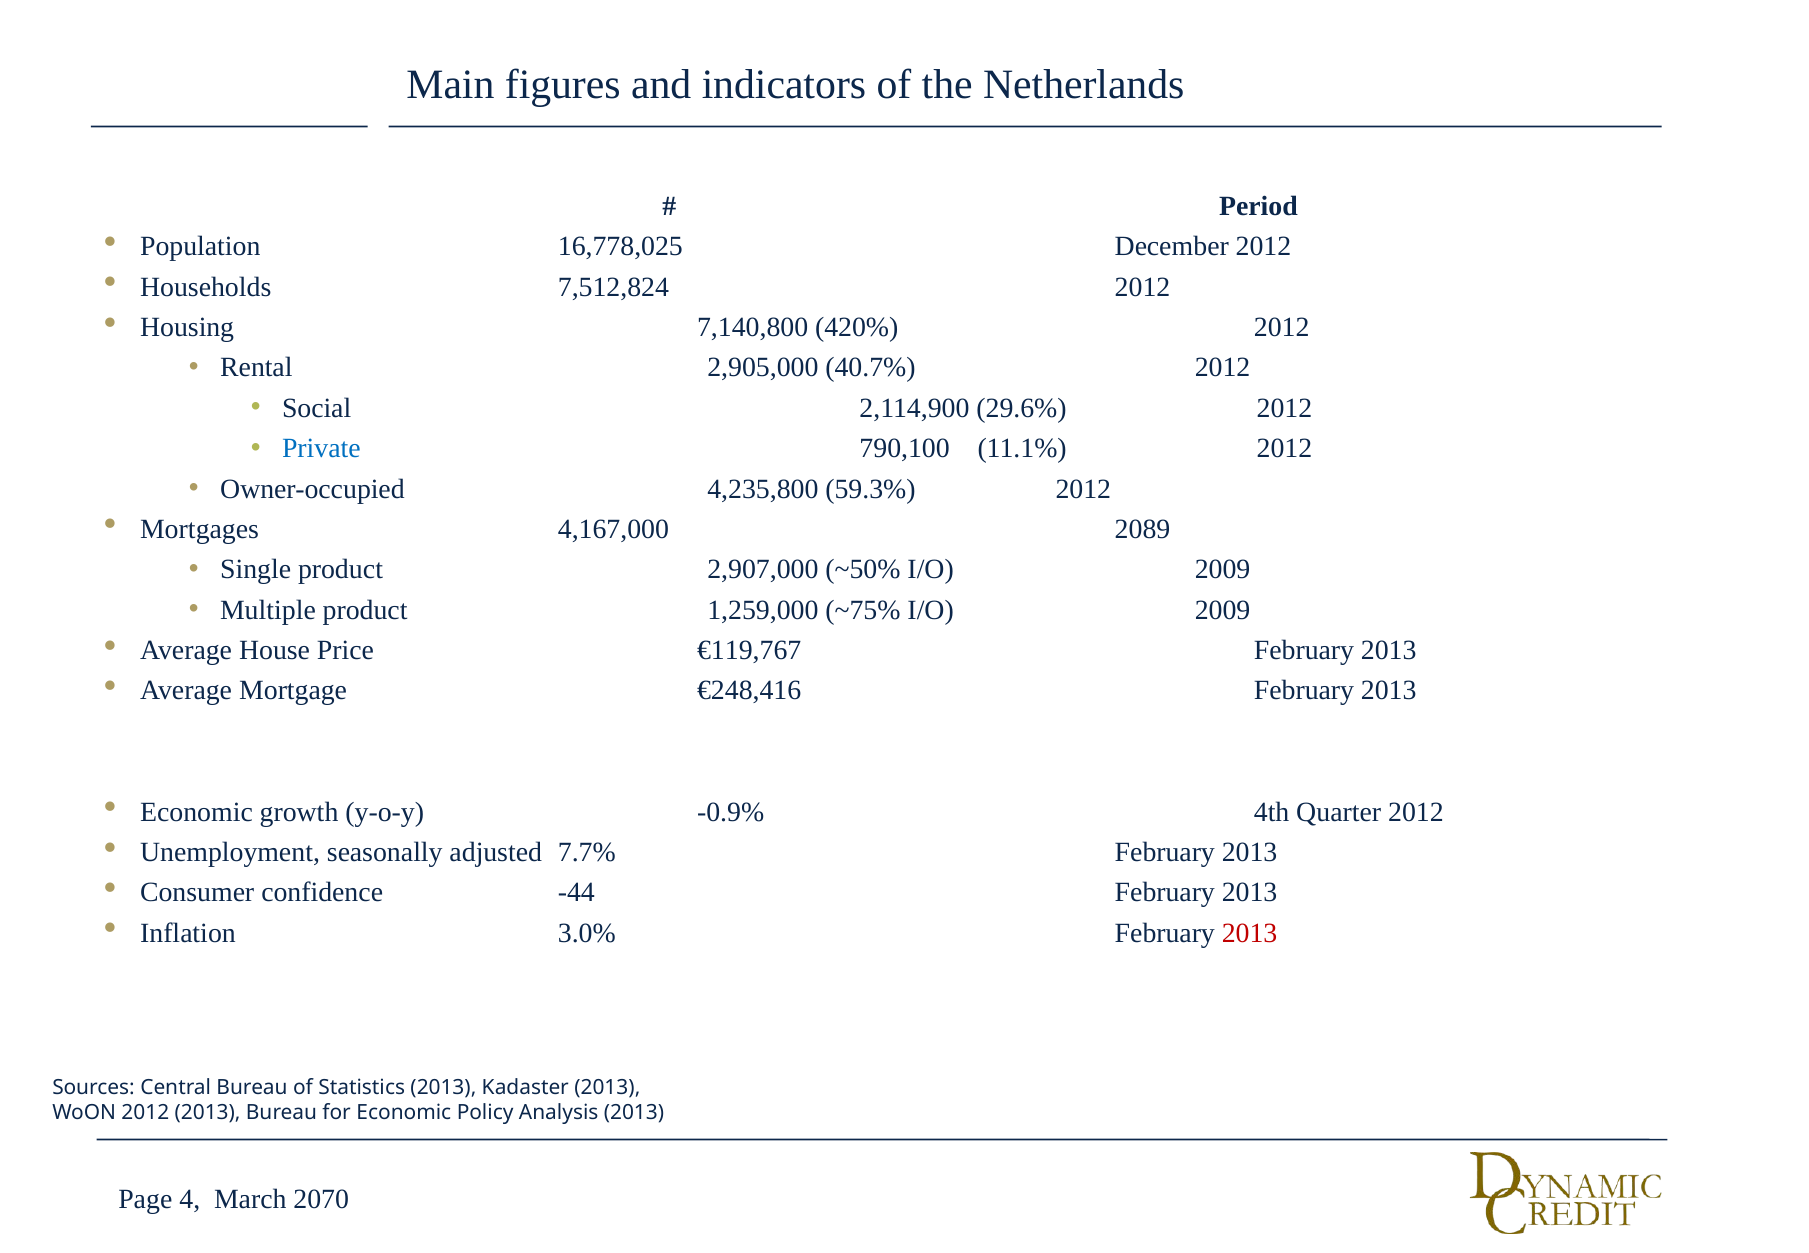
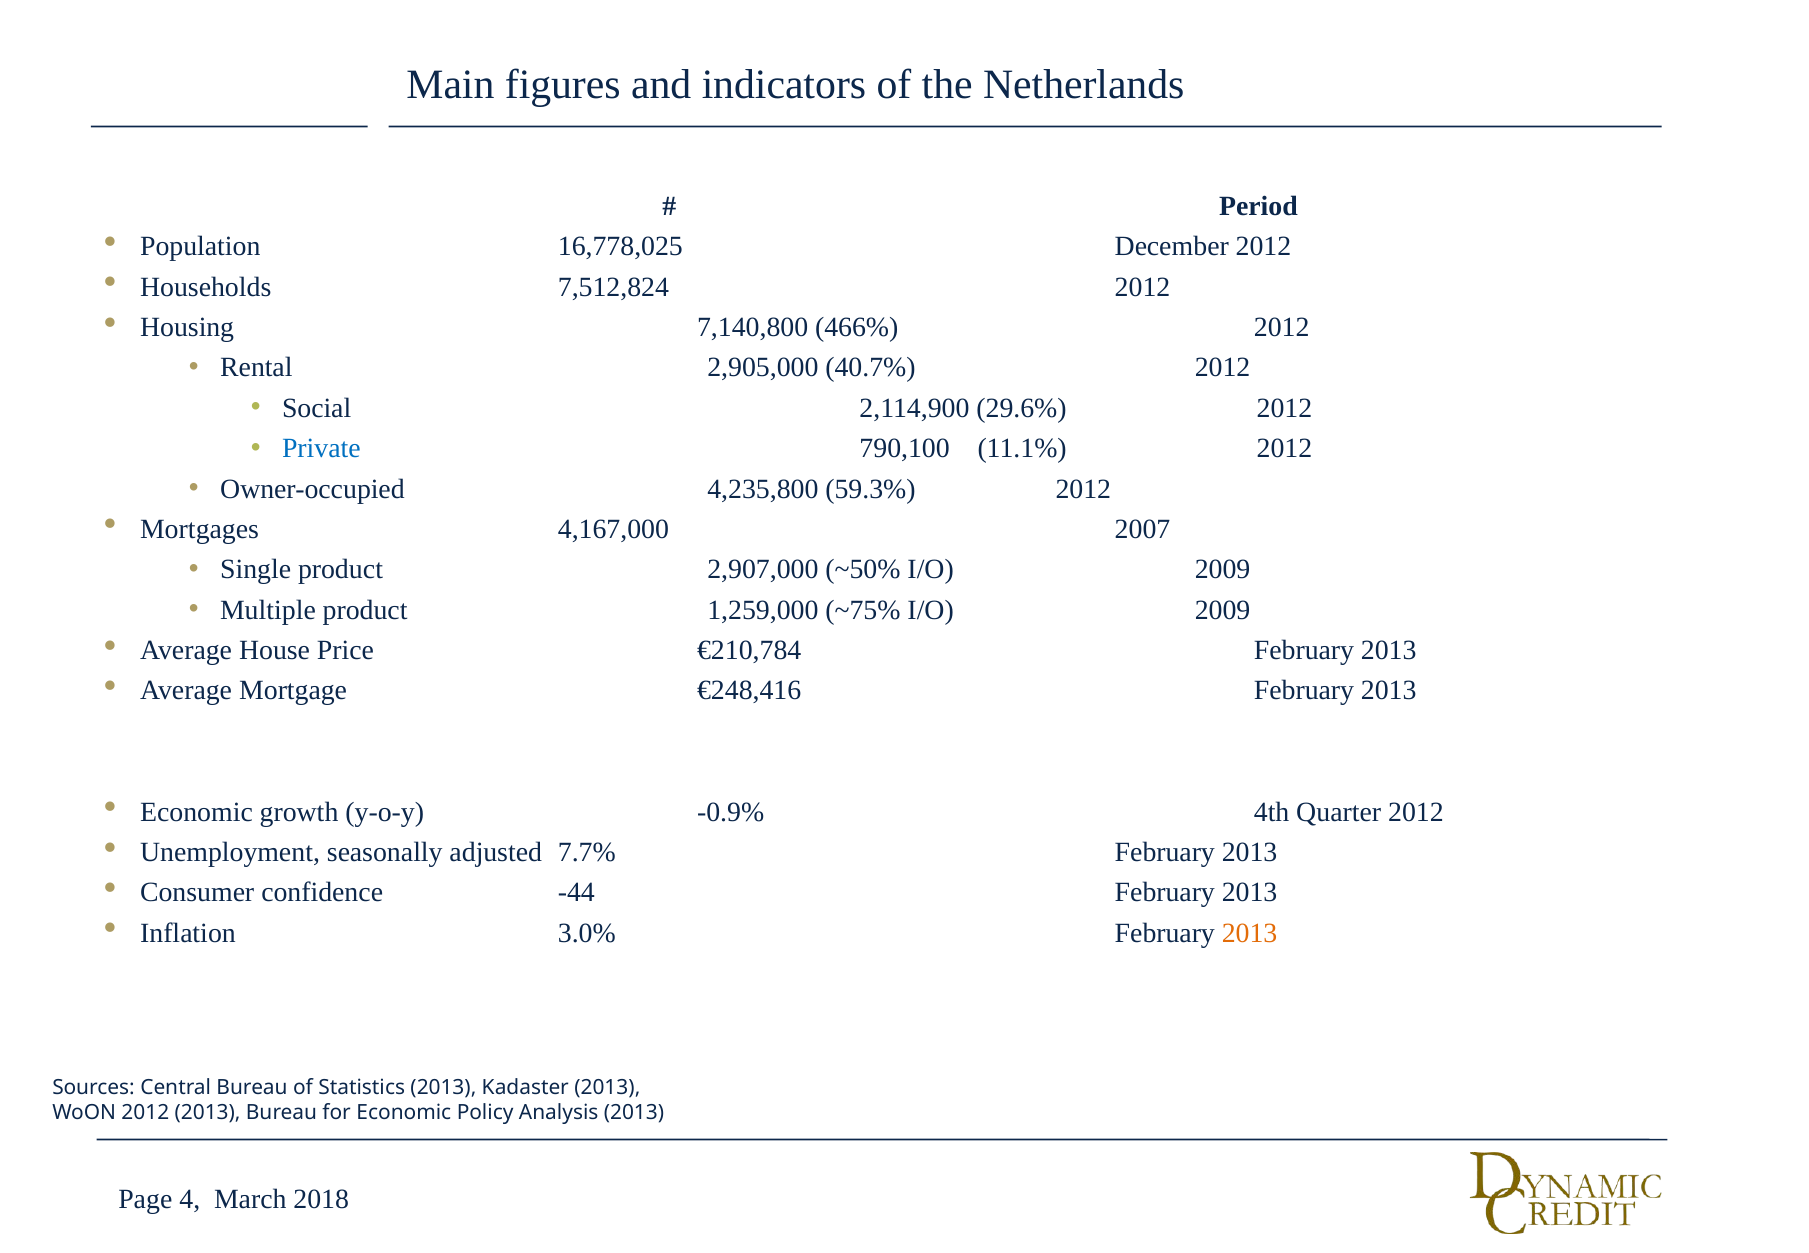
420%: 420% -> 466% (857, 327)
2089: 2089 -> 2007 (1143, 529)
€119,767: €119,767 -> €210,784 (749, 650)
2013 colour: red -> orange (1250, 933)
2070: 2070 -> 2018 (321, 1200)
